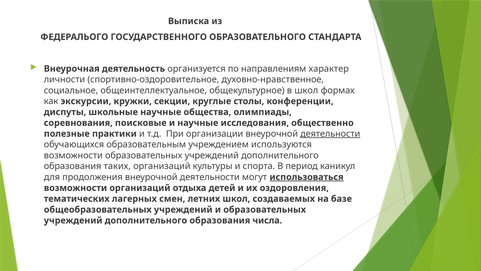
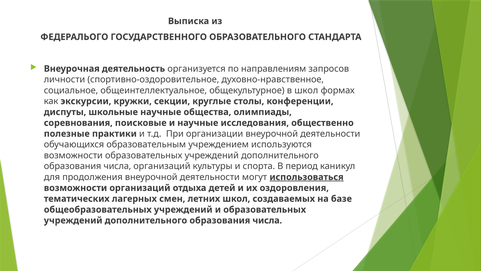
характер: характер -> запросов (329, 69)
деятельности underline: present -> none (330, 134)
таких: таких -> числа (117, 166)
